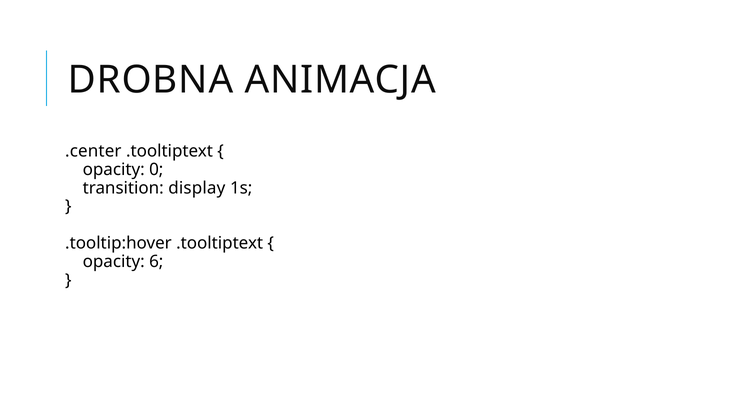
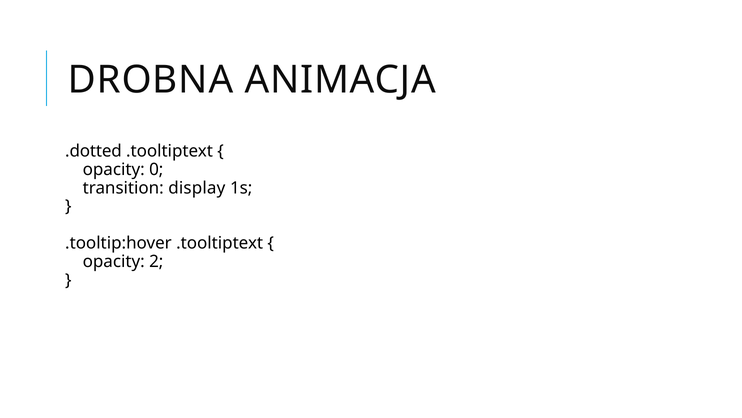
.center: .center -> .dotted (93, 151)
6: 6 -> 2 (156, 261)
